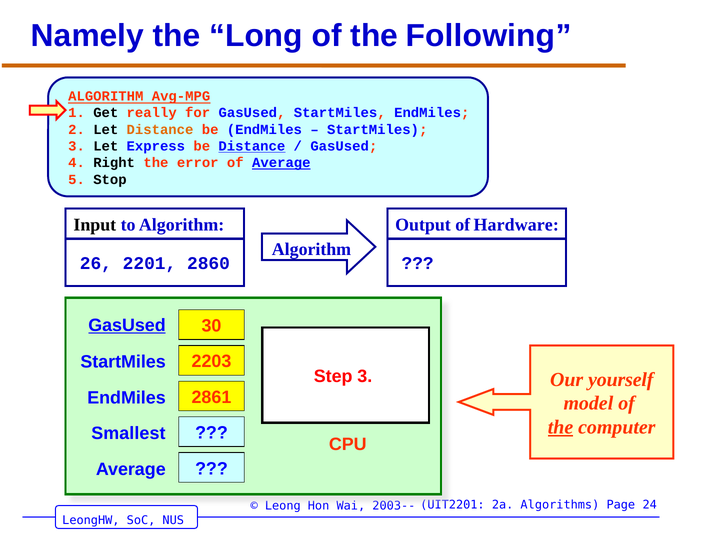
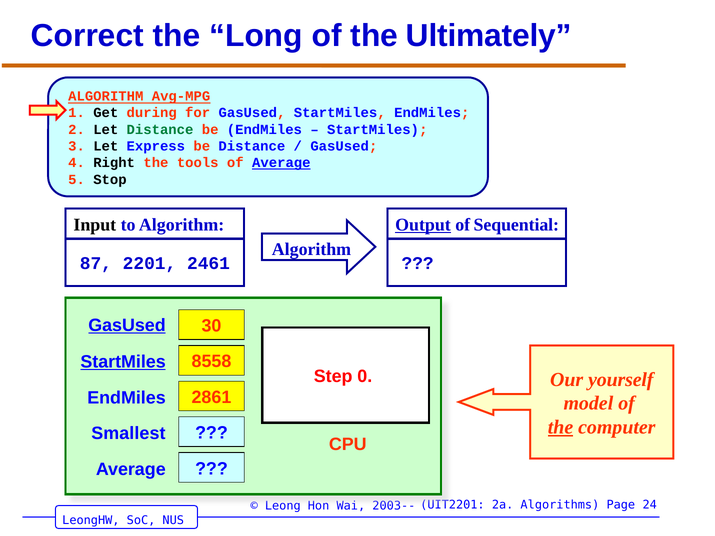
Namely: Namely -> Correct (87, 36)
Following: Following -> Ultimately (489, 36)
really: really -> during (152, 113)
Distance colour: orange -> green (160, 130)
Distance underline: present -> none (252, 146)
error: error -> tools (198, 163)
Output underline: none -> present (423, 225)
Hardware: Hardware -> Sequential (516, 225)
26: 26 -> 87 (96, 264)
2860: 2860 -> 2461 (208, 264)
2203: 2203 -> 8558 (211, 362)
StartMiles underline: none -> present (123, 362)
Step 3: 3 -> 0 (365, 377)
